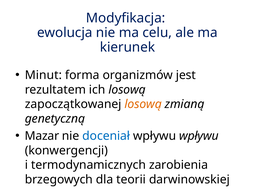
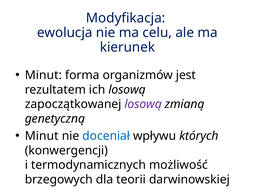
losową colour: orange -> purple (143, 104)
Mazar: Mazar -> Minut (42, 135)
wpływu wpływu: wpływu -> których (199, 135)
zarobienia: zarobienia -> możliwość (178, 164)
